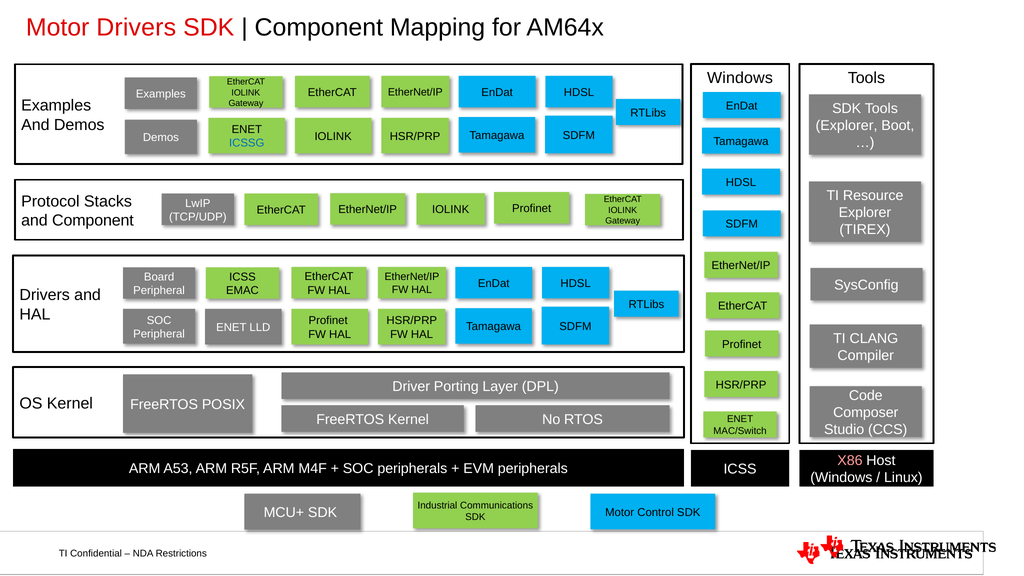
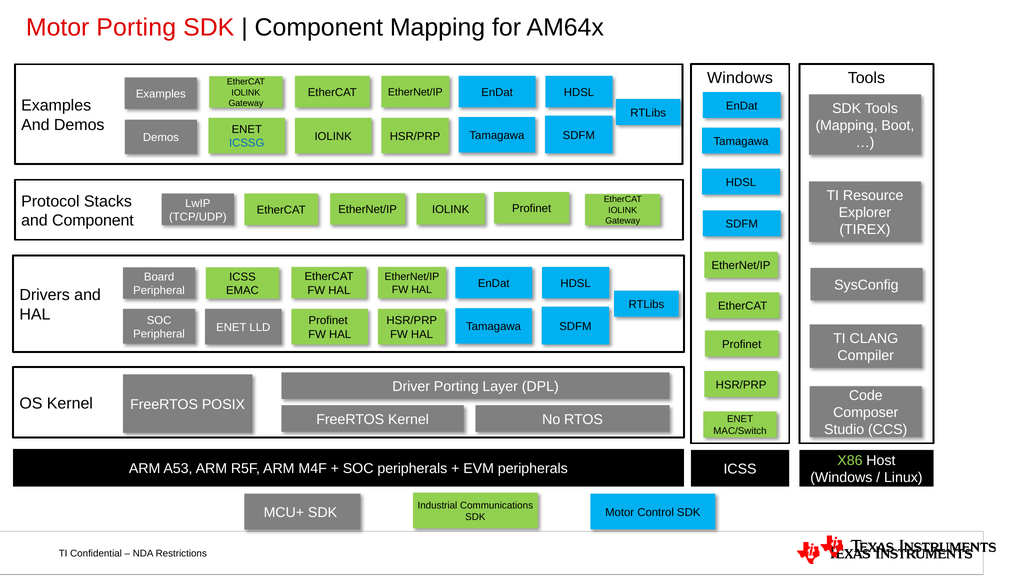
Motor Drivers: Drivers -> Porting (136, 28)
Explorer: Explorer -> Mapping (847, 126)
X86 colour: pink -> light green (850, 461)
